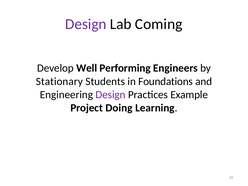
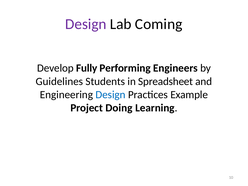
Well: Well -> Fully (87, 68)
Stationary: Stationary -> Guidelines (59, 81)
Foundations: Foundations -> Spreadsheet (166, 81)
Design colour: purple -> blue (111, 95)
